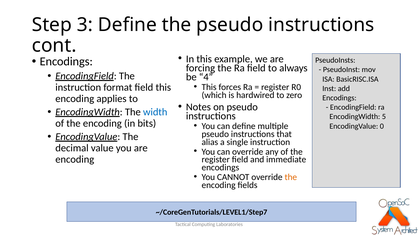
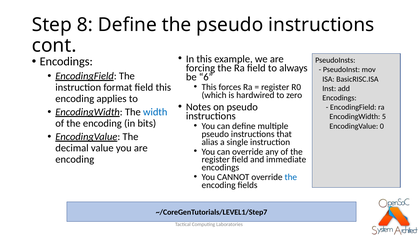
3: 3 -> 8 (85, 25)
4: 4 -> 6 (206, 77)
the colour: orange -> blue (291, 177)
